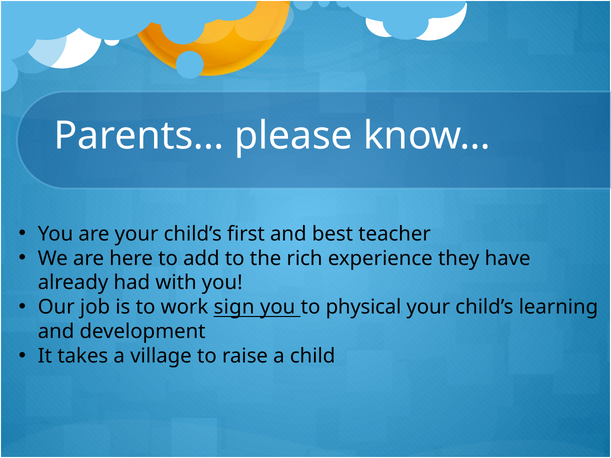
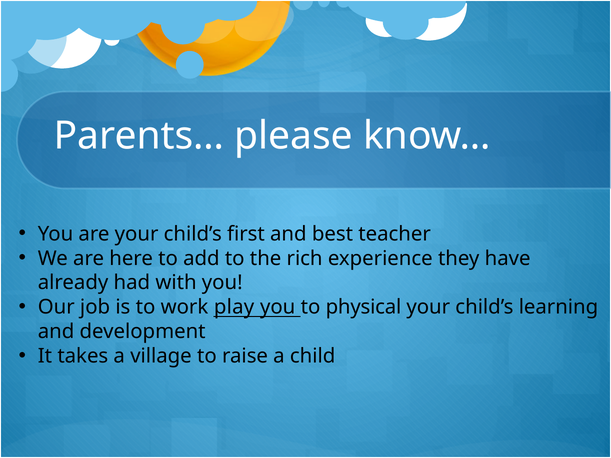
sign: sign -> play (234, 307)
